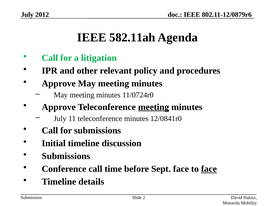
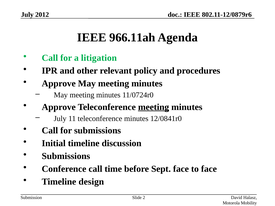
582.11ah: 582.11ah -> 966.11ah (132, 38)
face underline: present -> none (209, 169)
details: details -> design (91, 182)
